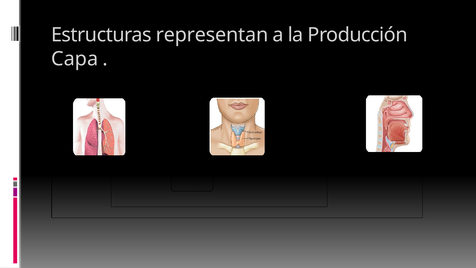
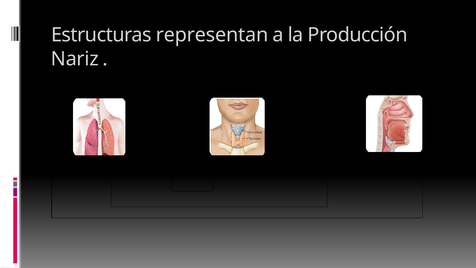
Capa: Capa -> Nariz (75, 59)
